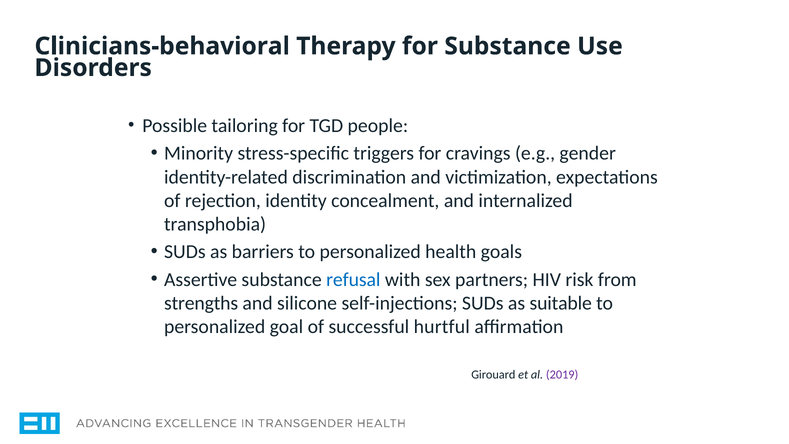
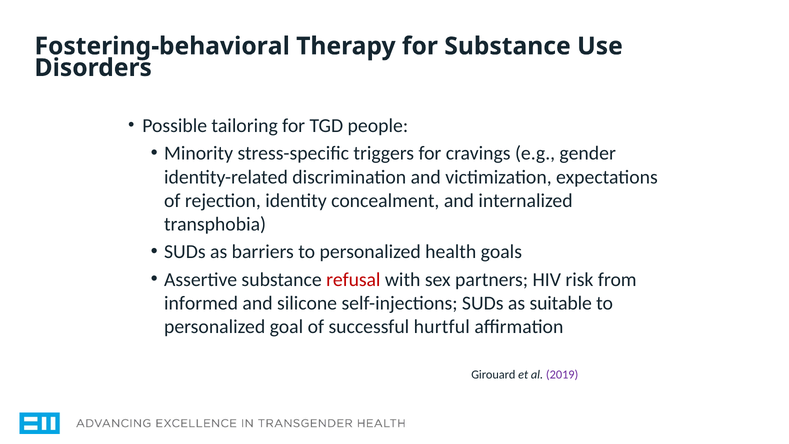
Clinicians-behavioral: Clinicians-behavioral -> Fostering-behavioral (162, 46)
refusal colour: blue -> red (353, 279)
strengths: strengths -> informed (201, 303)
